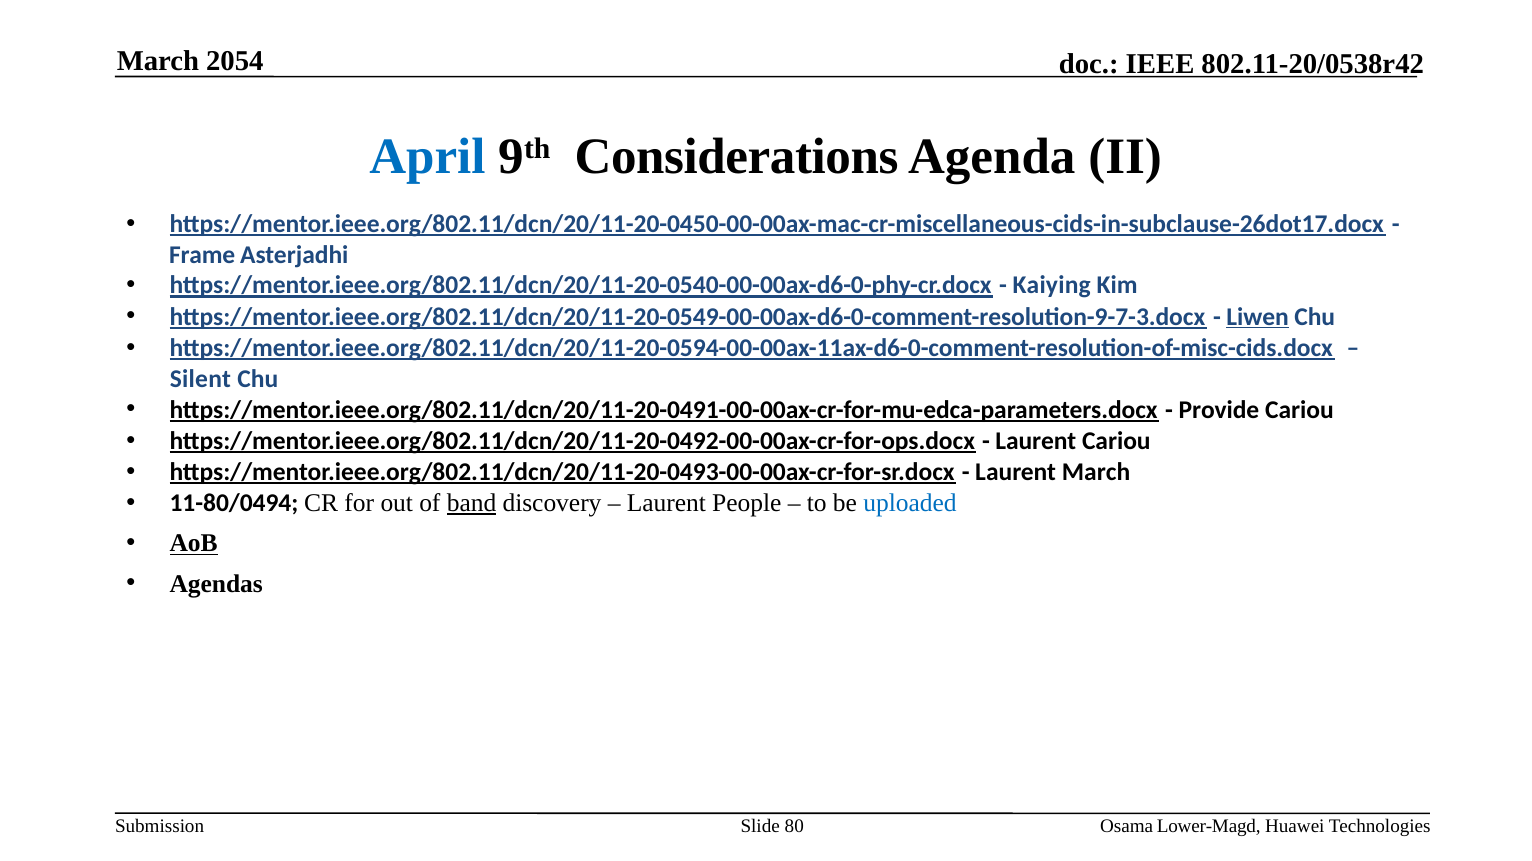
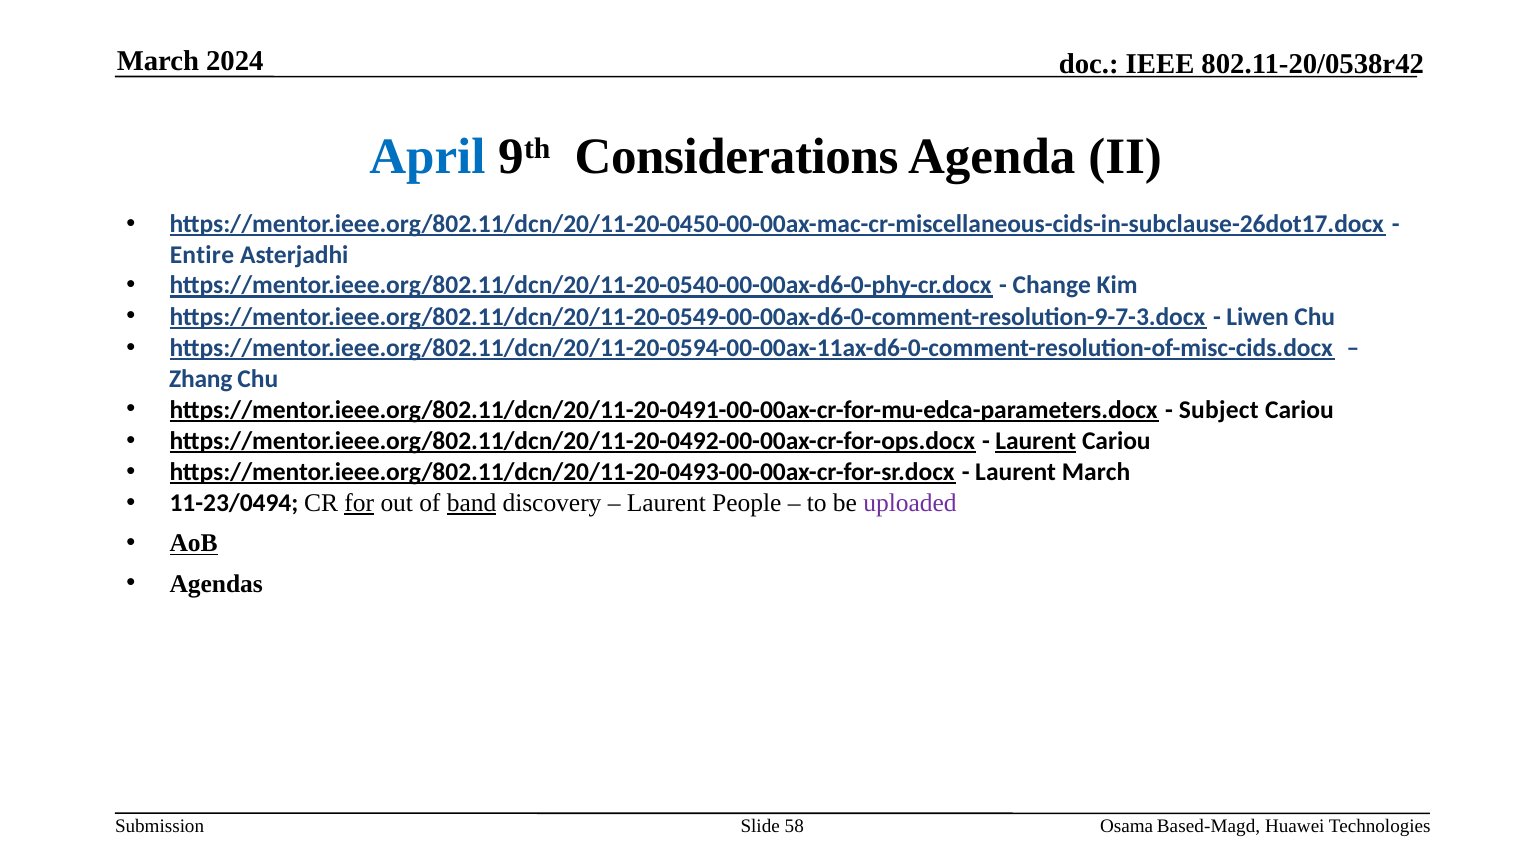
2054: 2054 -> 2024 (235, 61)
Frame: Frame -> Entire (202, 255)
Kaiying: Kaiying -> Change (1052, 286)
Liwen underline: present -> none (1258, 317)
Silent: Silent -> Zhang (201, 379)
Provide: Provide -> Subject (1219, 410)
Laurent underline: none -> present (1036, 441)
11-80/0494: 11-80/0494 -> 11-23/0494 (234, 504)
for underline: none -> present (359, 504)
uploaded colour: blue -> purple (910, 504)
80: 80 -> 58 (794, 826)
Lower-Magd: Lower-Magd -> Based-Magd (1209, 826)
